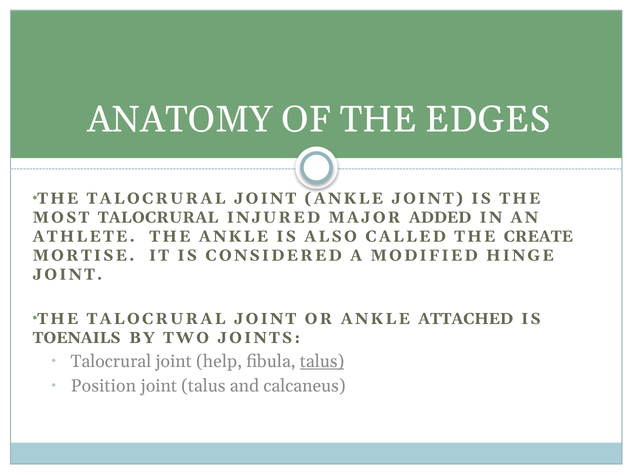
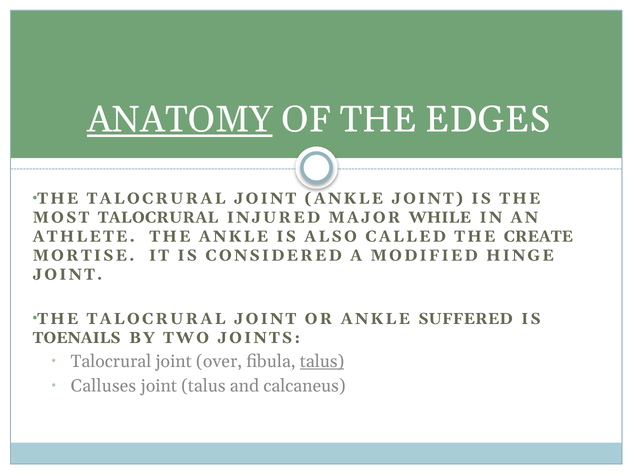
ANATOMY underline: none -> present (180, 120)
ADDED: ADDED -> WHILE (440, 217)
ATTACHED: ATTACHED -> SUFFERED (465, 319)
help: help -> over (219, 361)
Position: Position -> Calluses (103, 386)
